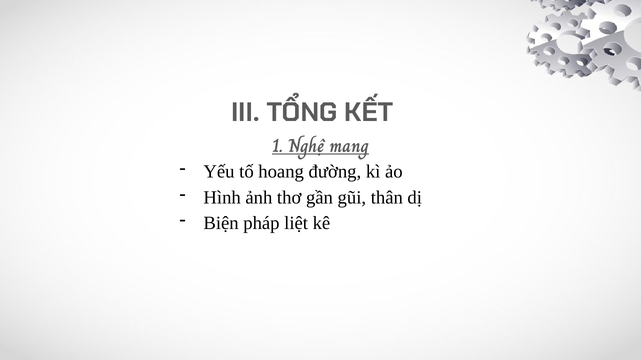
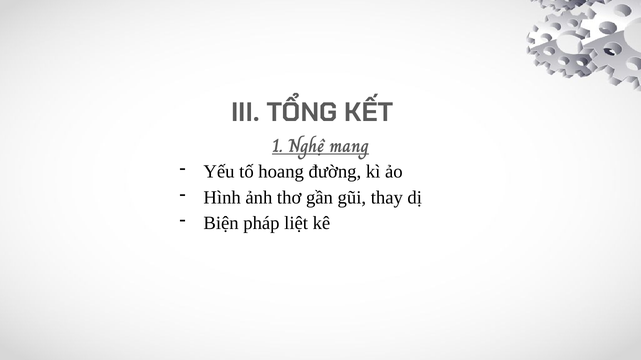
thân: thân -> thay (387, 198)
